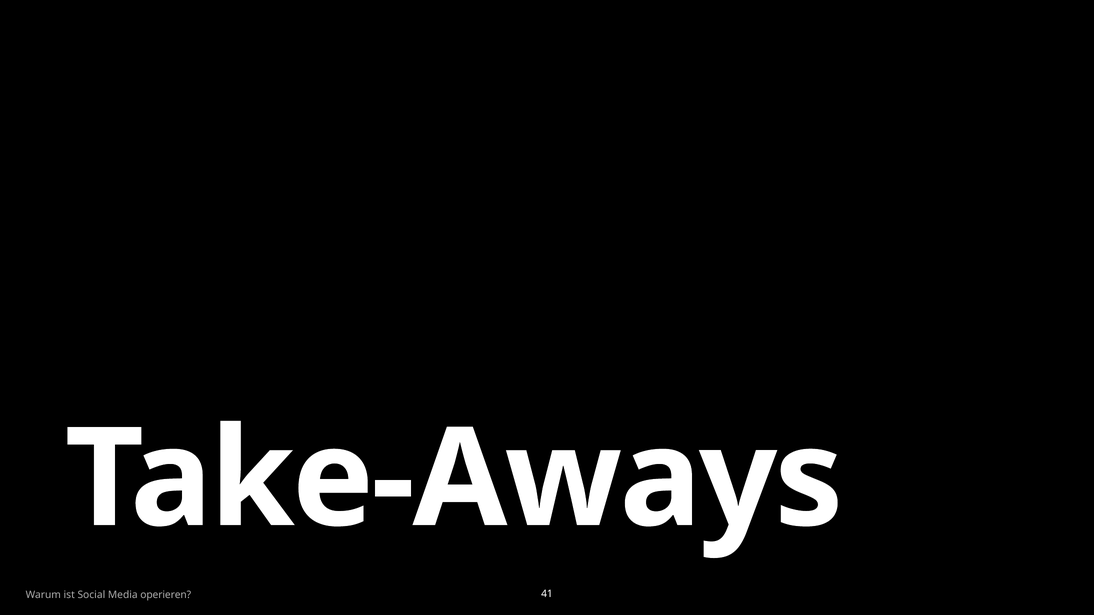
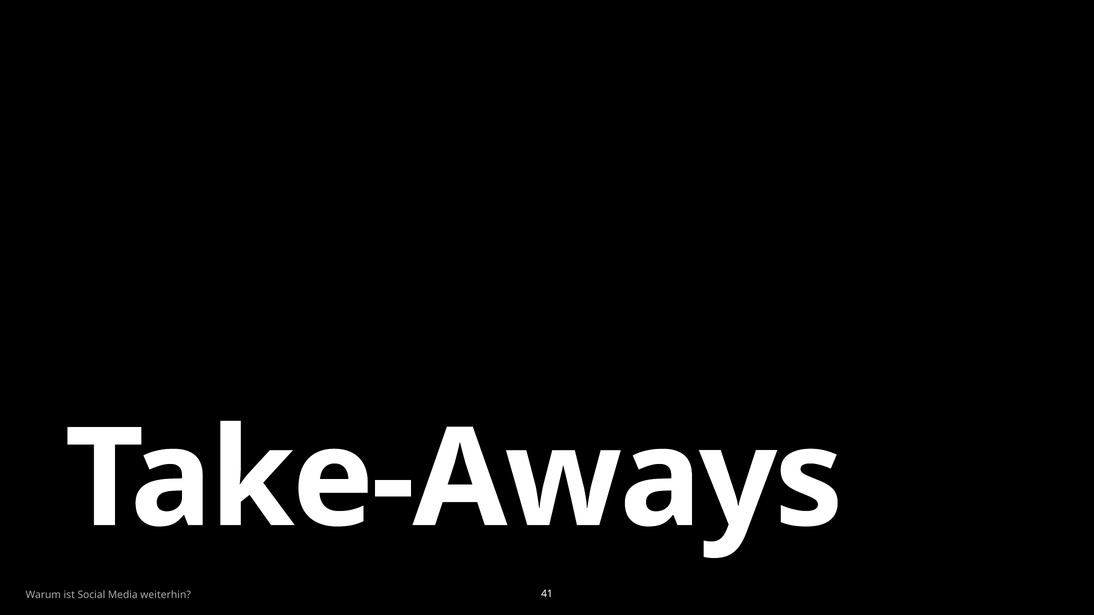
operieren: operieren -> weiterhin (166, 595)
